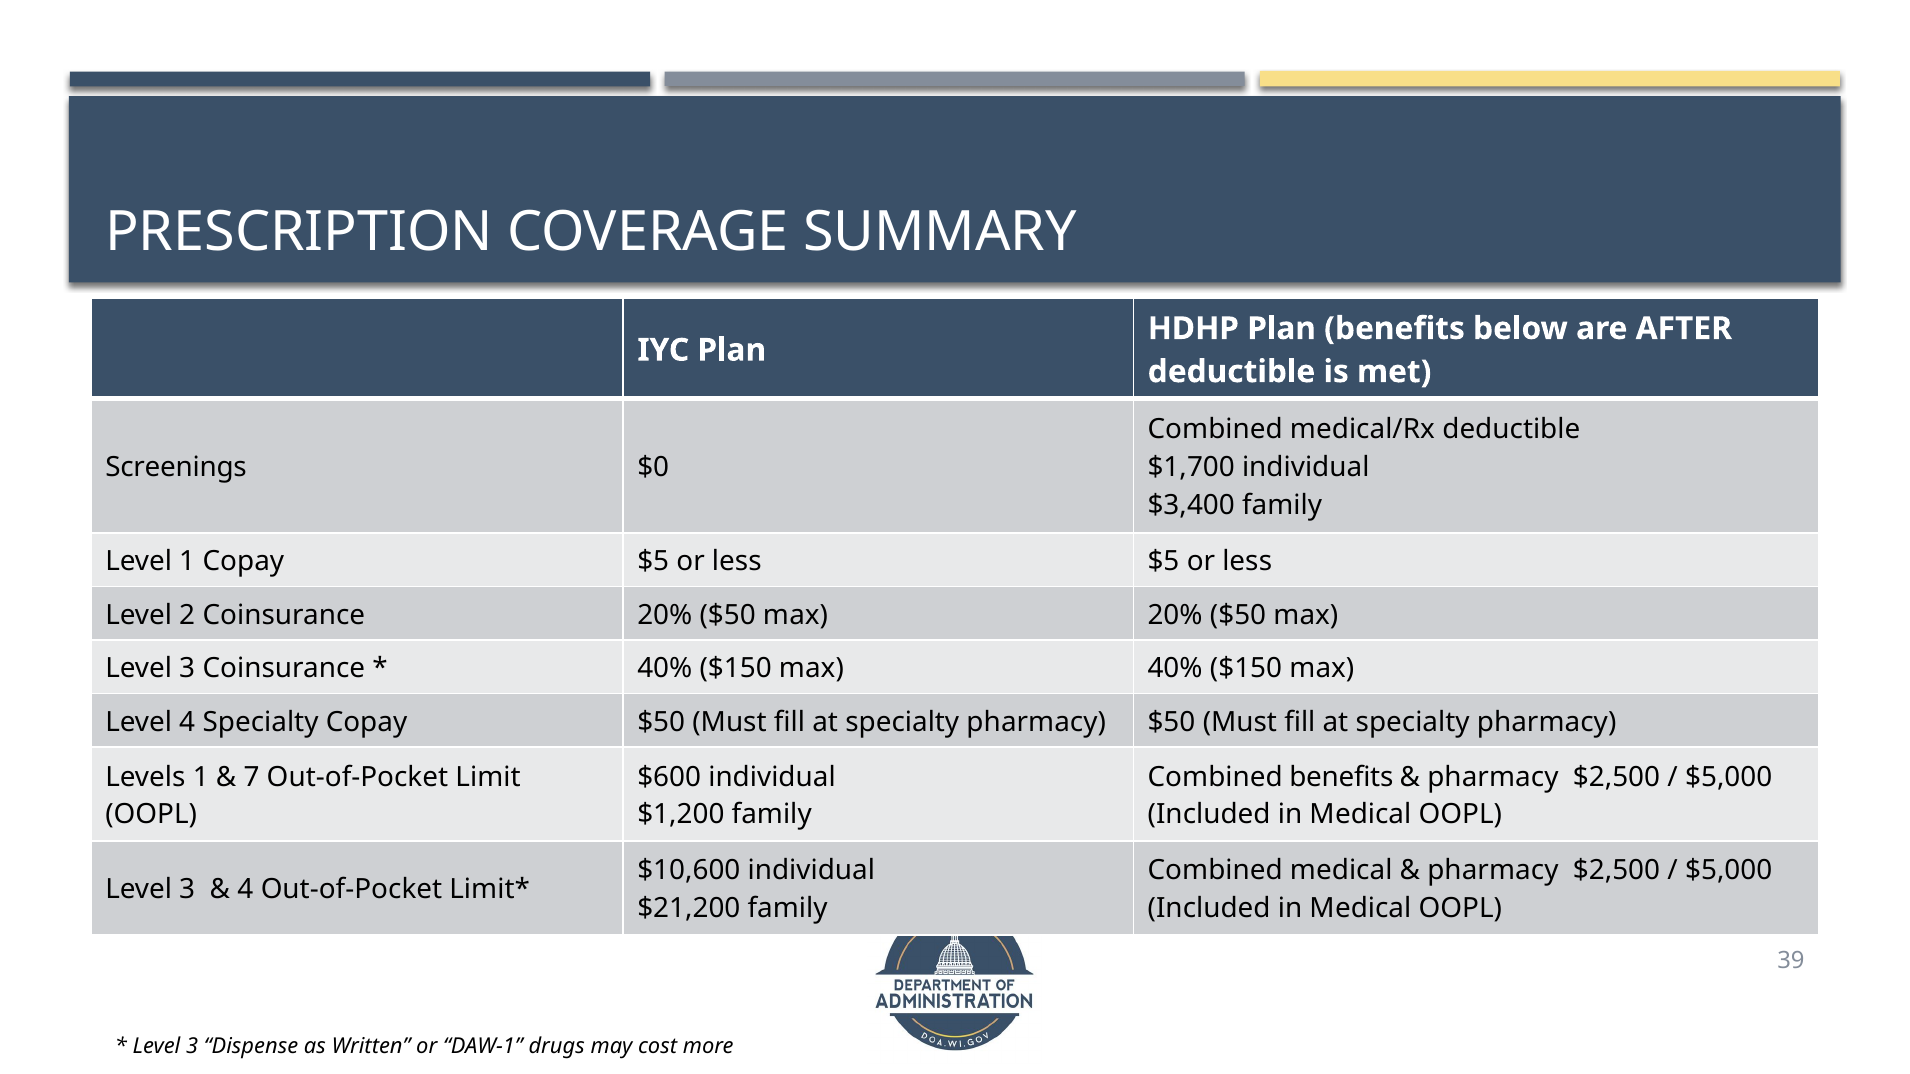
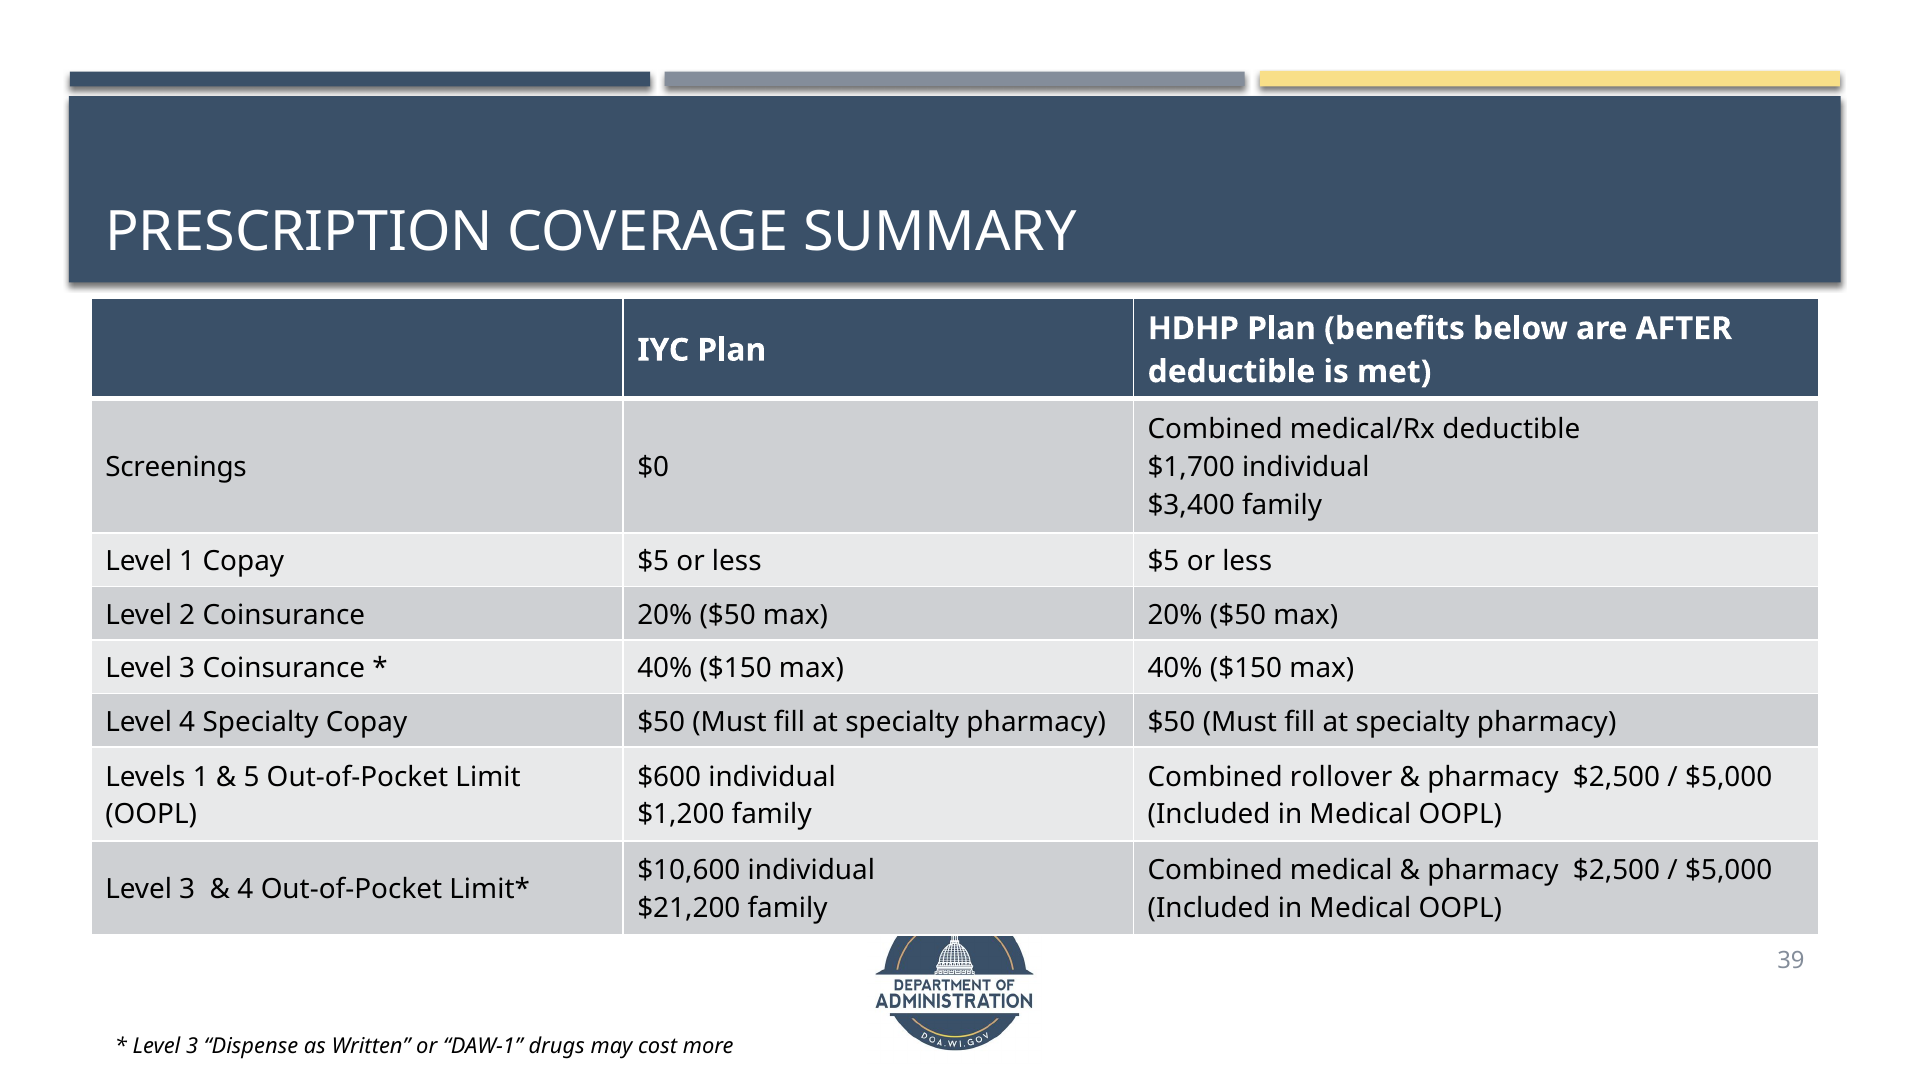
7: 7 -> 5 (252, 777)
Combined benefits: benefits -> rollover (1341, 777)
